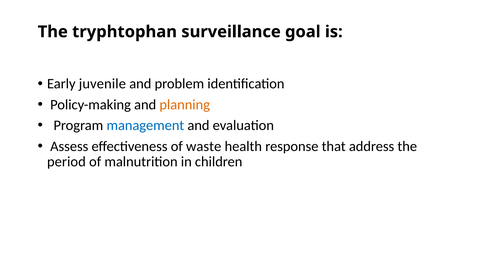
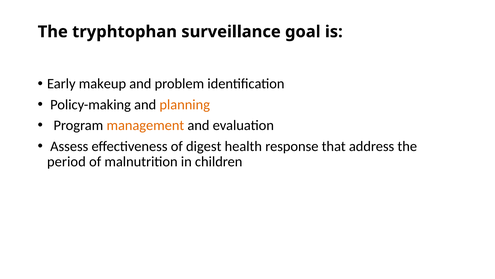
juvenile: juvenile -> makeup (102, 84)
management colour: blue -> orange (145, 125)
waste: waste -> digest (204, 146)
